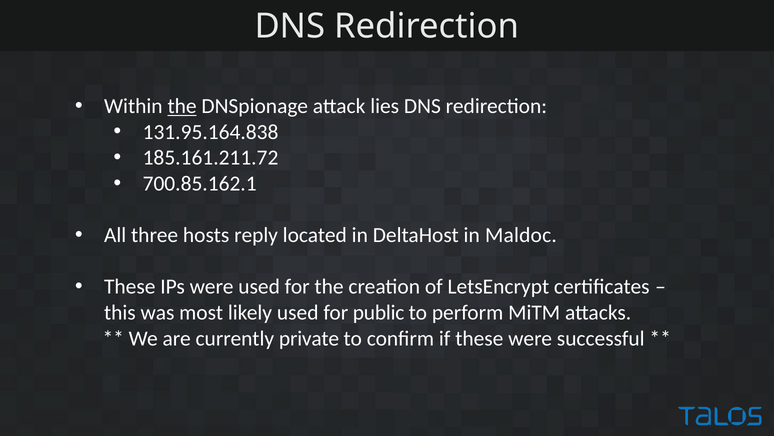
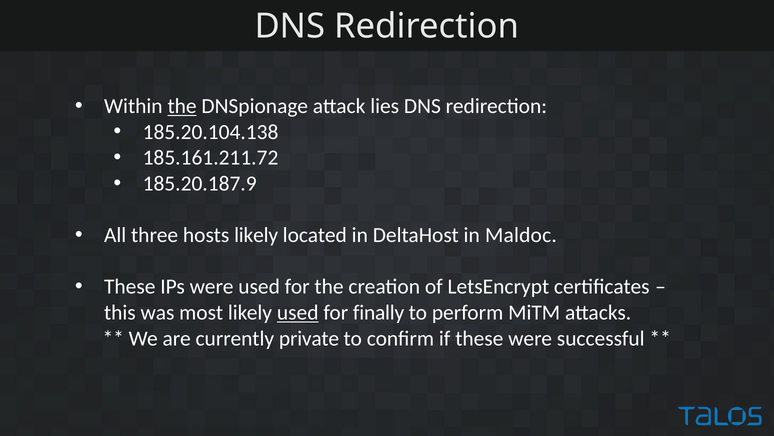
131.95.164.838: 131.95.164.838 -> 185.20.104.138 (211, 132)
700.85.162.1: 700.85.162.1 -> 185.20.187.9 (200, 183)
hosts reply: reply -> likely (256, 235)
used underline: none -> present (298, 312)
public: public -> finally (379, 312)
